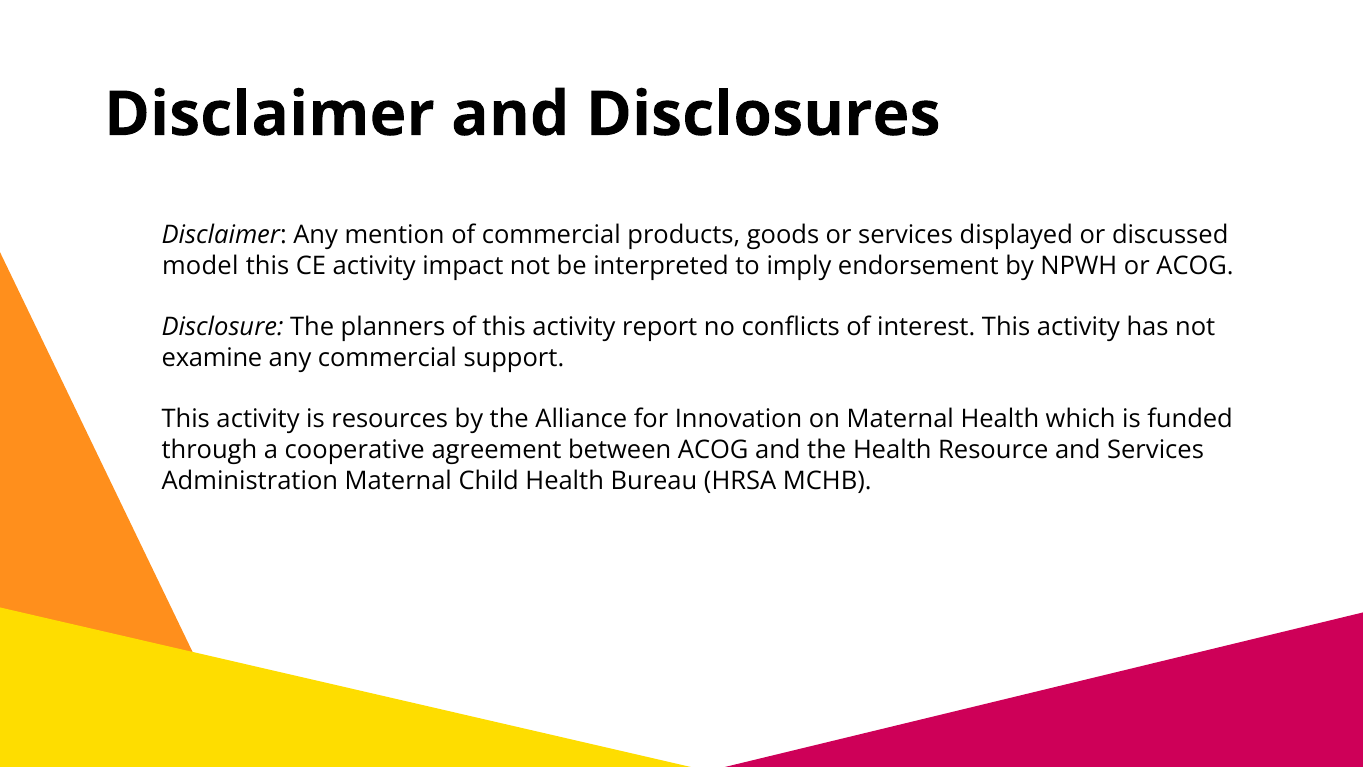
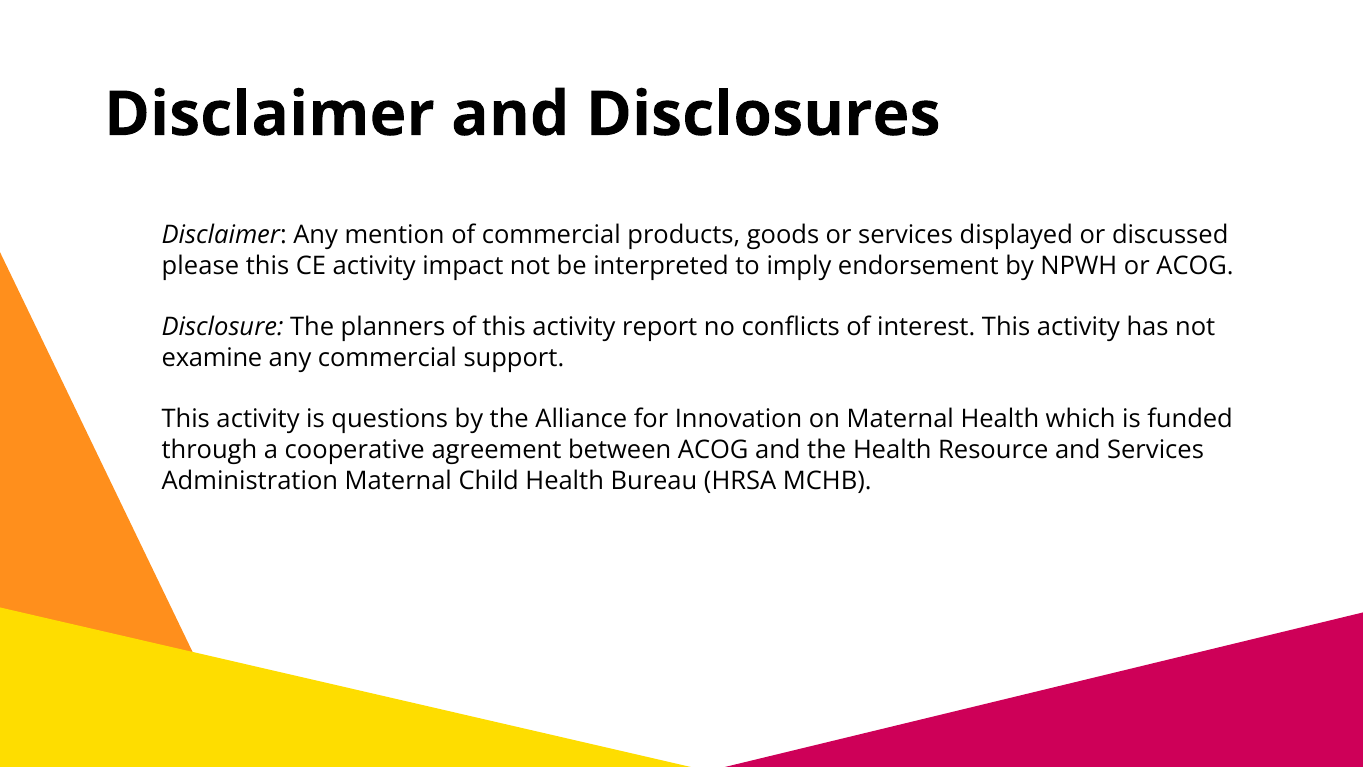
model: model -> please (200, 266)
resources: resources -> questions (390, 419)
